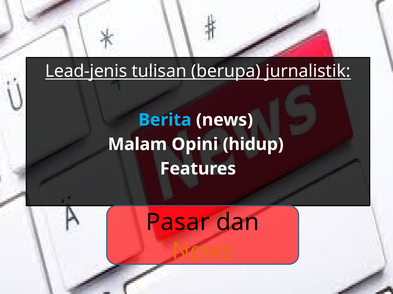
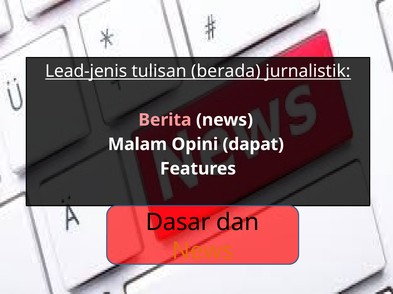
berupa: berupa -> berada (226, 71)
Berita colour: light blue -> pink (165, 120)
hidup: hidup -> dapat (253, 145)
Pasar: Pasar -> Dasar (178, 223)
